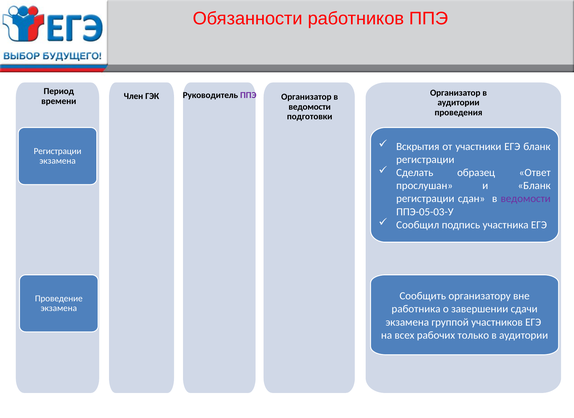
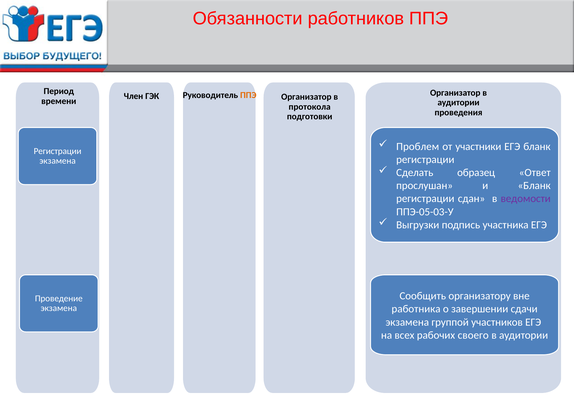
ППЭ colour: purple -> orange (248, 95)
ведомости: ведомости -> протокола (310, 107)
Вскрытия: Вскрытия -> Проблем (418, 146)
Сообщил: Сообщил -> Выгрузки (418, 225)
только: только -> своего (473, 335)
